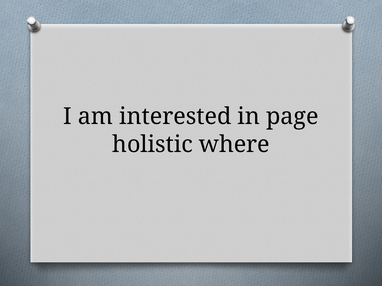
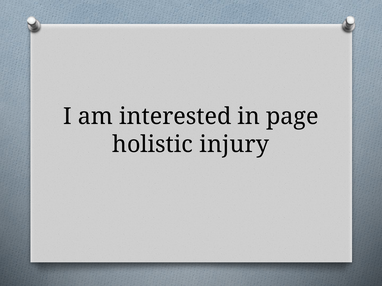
where: where -> injury (234, 145)
